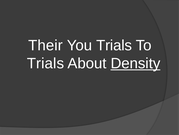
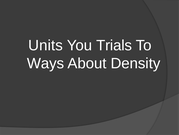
Their: Their -> Units (46, 45)
Trials: Trials -> Ways (46, 63)
Density underline: present -> none (135, 63)
